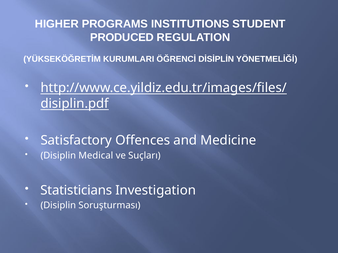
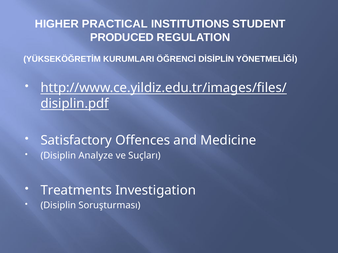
PROGRAMS: PROGRAMS -> PRACTICAL (115, 24)
Medical: Medical -> Analyze (96, 156)
Statisticians: Statisticians -> Treatments (76, 191)
